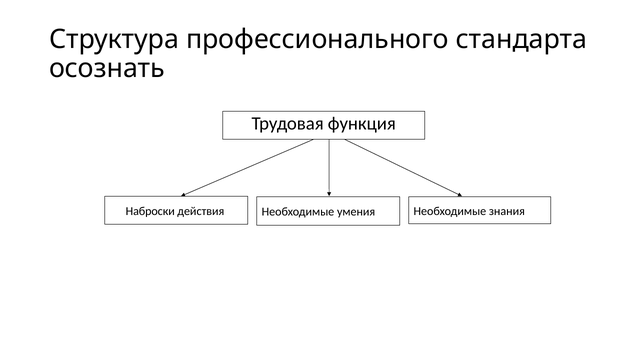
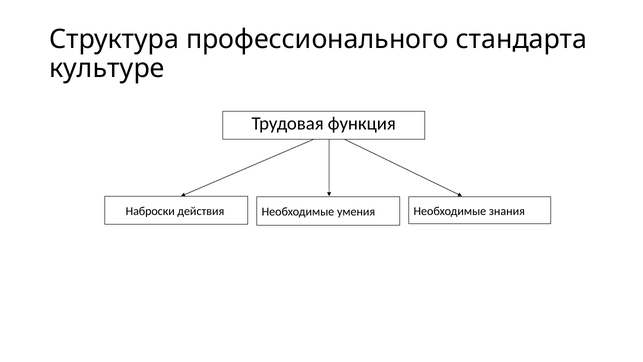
осознать: осознать -> культуре (107, 68)
